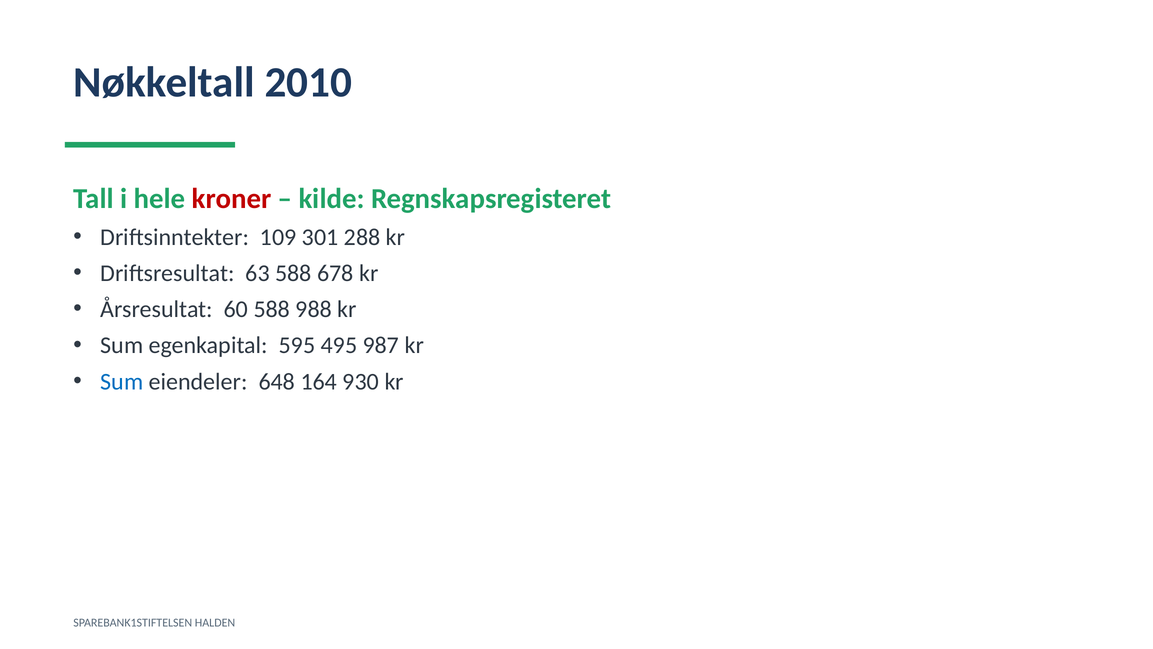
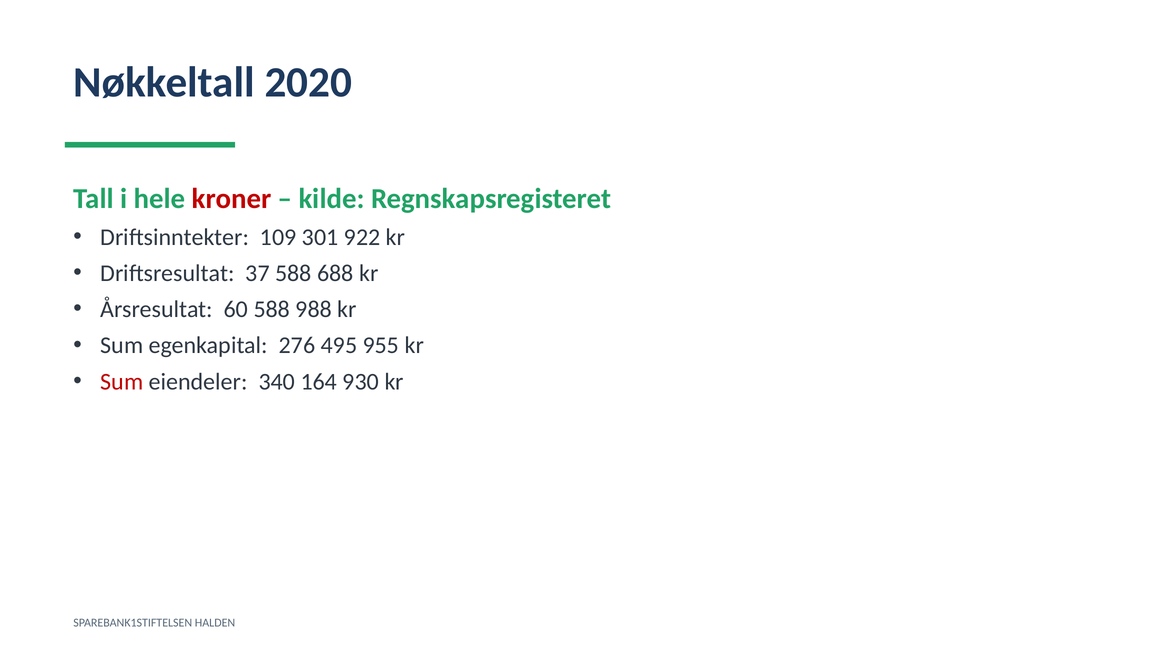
2010: 2010 -> 2020 (308, 82)
288: 288 -> 922 (362, 237)
63: 63 -> 37 (258, 273)
678: 678 -> 688 (335, 273)
595: 595 -> 276 (297, 345)
987: 987 -> 955 (381, 345)
Sum colour: blue -> red (122, 381)
648: 648 -> 340 (277, 381)
